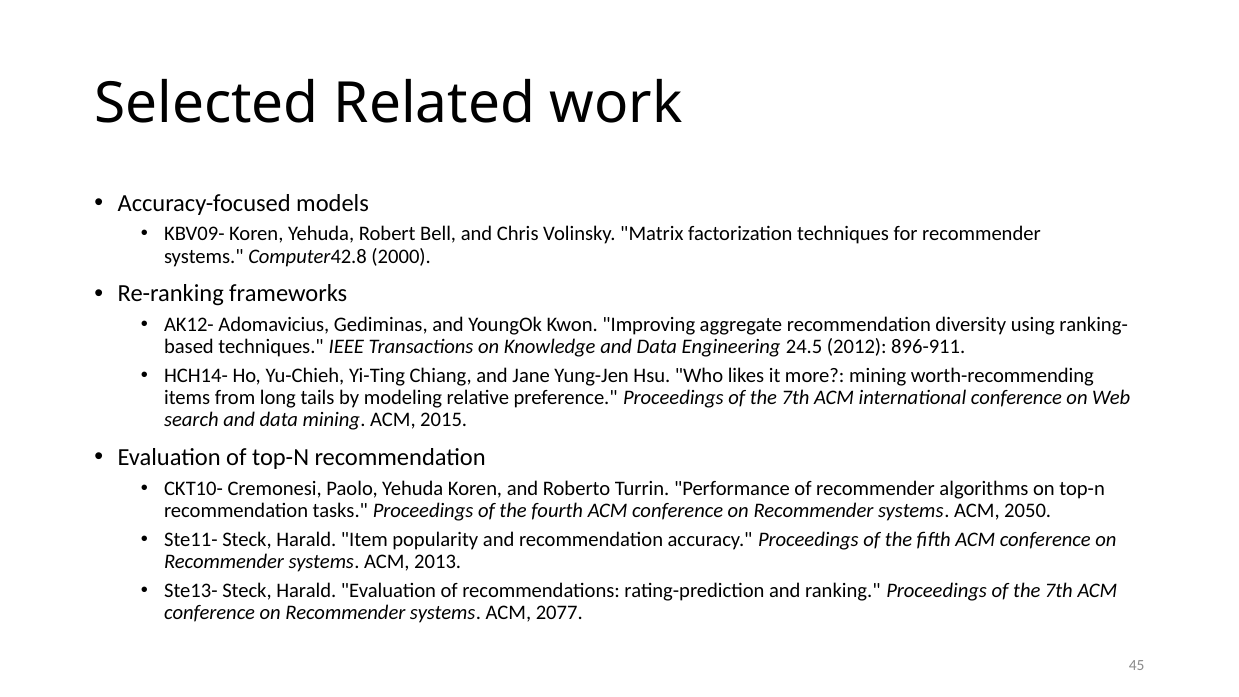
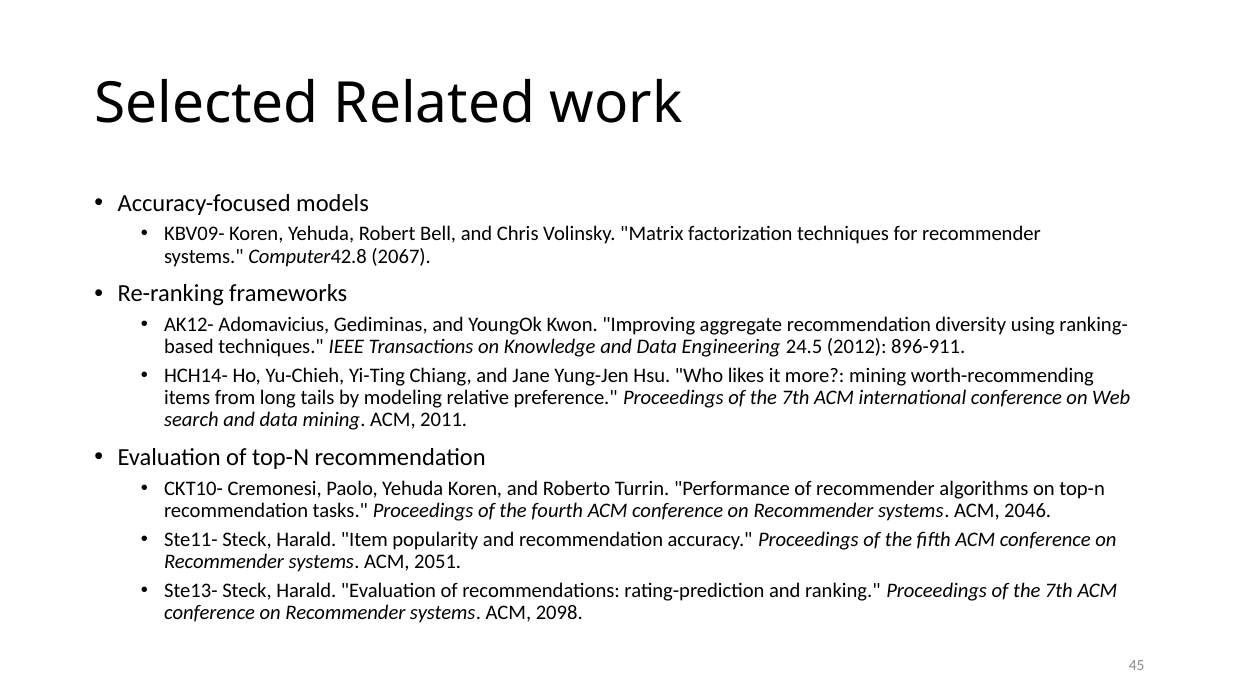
2000: 2000 -> 2067 (401, 256)
2015: 2015 -> 2011 (444, 420)
2050: 2050 -> 2046 (1028, 510)
2013: 2013 -> 2051 (438, 561)
2077: 2077 -> 2098 (559, 612)
